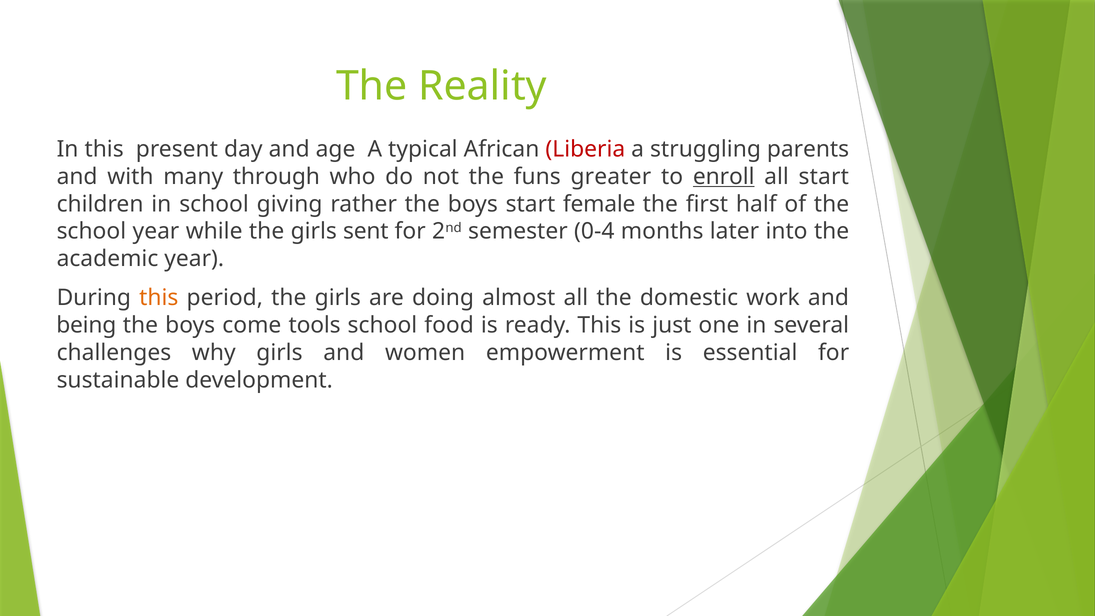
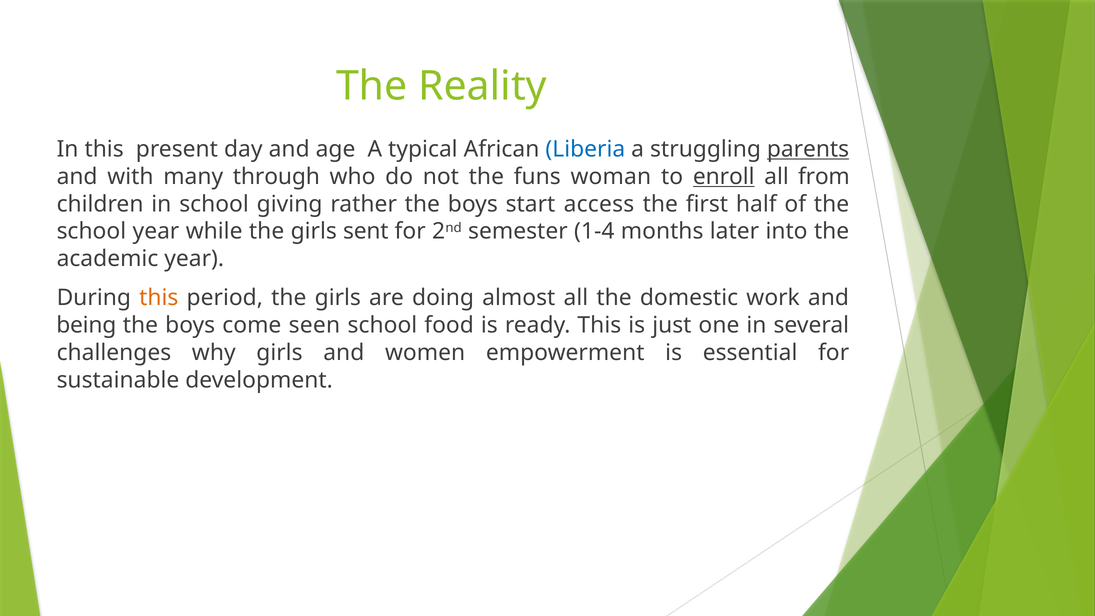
Liberia colour: red -> blue (585, 149)
parents underline: none -> present (808, 149)
greater: greater -> woman (611, 177)
all start: start -> from (824, 177)
female: female -> access (599, 204)
0-4: 0-4 -> 1-4 (594, 231)
tools: tools -> seen (314, 325)
